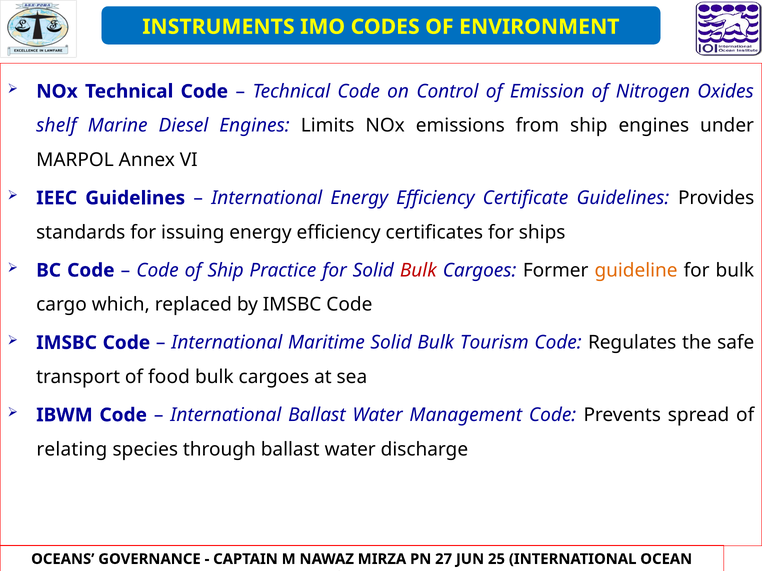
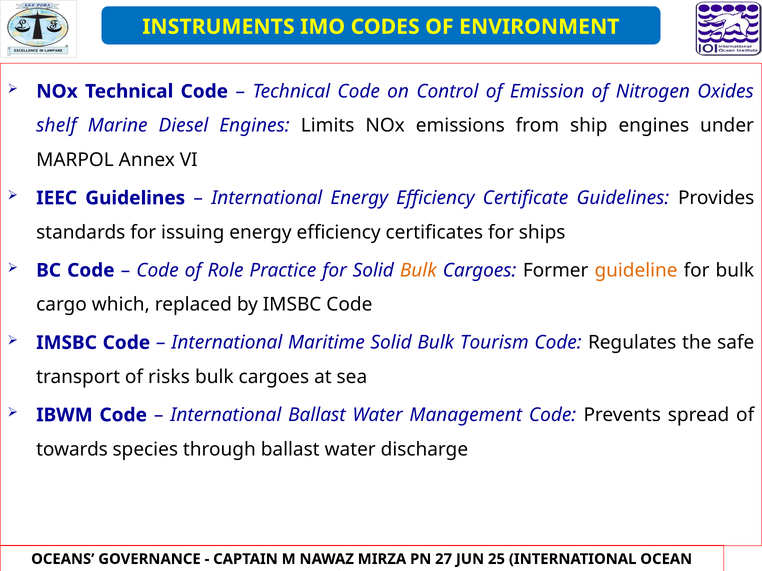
of Ship: Ship -> Role (226, 271)
Bulk colour: red -> orange (418, 271)
food: food -> risks (169, 377)
relating: relating -> towards (72, 450)
